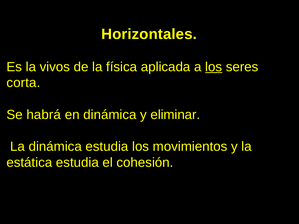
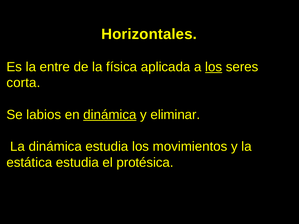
vivos: vivos -> entre (55, 67)
habrá: habrá -> labios (44, 115)
dinámica underline: none -> present (110, 115)
cohesión: cohesión -> protésica (145, 163)
